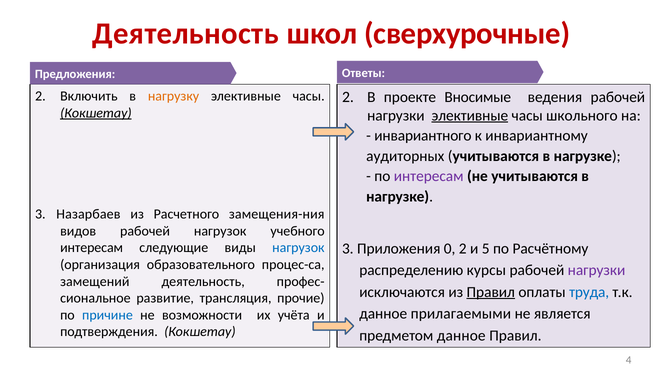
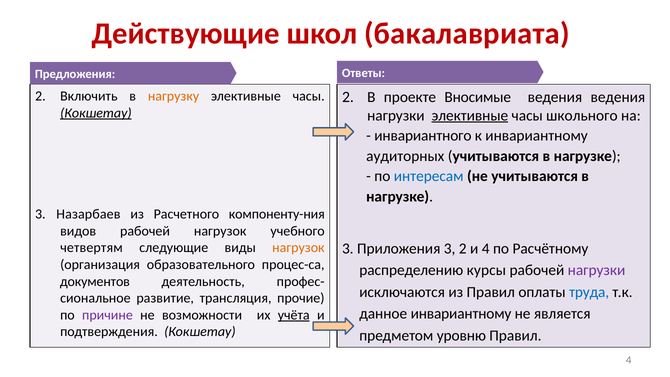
Деятельность: Деятельность -> Действующие (186, 34)
сверхурочные: сверхурочные -> бакалавриата (467, 34)
ведения рабочей: рабочей -> ведения (618, 97)
интересам colour: purple -> blue (429, 176)
замещения-ния: замещения-ния -> компоненту-ния (277, 214)
интересам: интересам -> четвертям (91, 248)
нагрузок colour: blue -> orange (298, 248)
Приложения 0: 0 -> 3 (450, 248)
и 5: 5 -> 4 (486, 248)
замещений: замещений -> документов (95, 281)
Правил underline: present -> none (491, 292)
данное прилагаемыми: прилагаемыми -> инвариантному (461, 314)
причине colour: blue -> purple (107, 315)
учёта underline: none -> present (294, 315)
предметом данное: данное -> уровню (461, 335)
